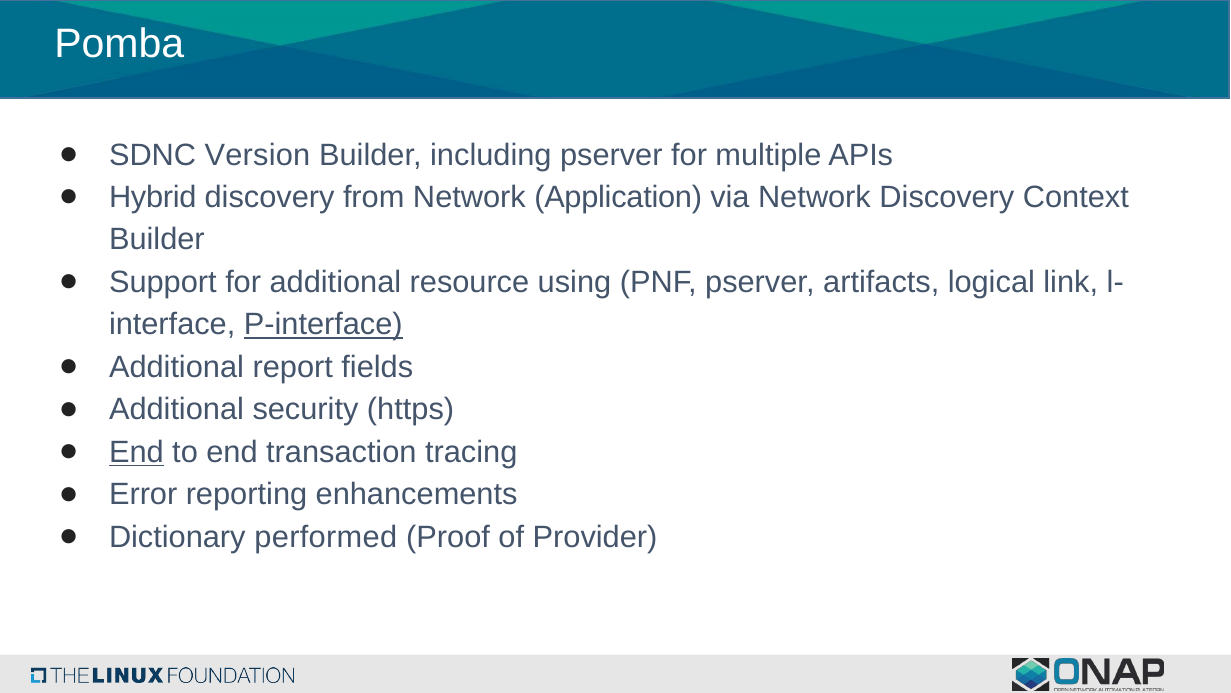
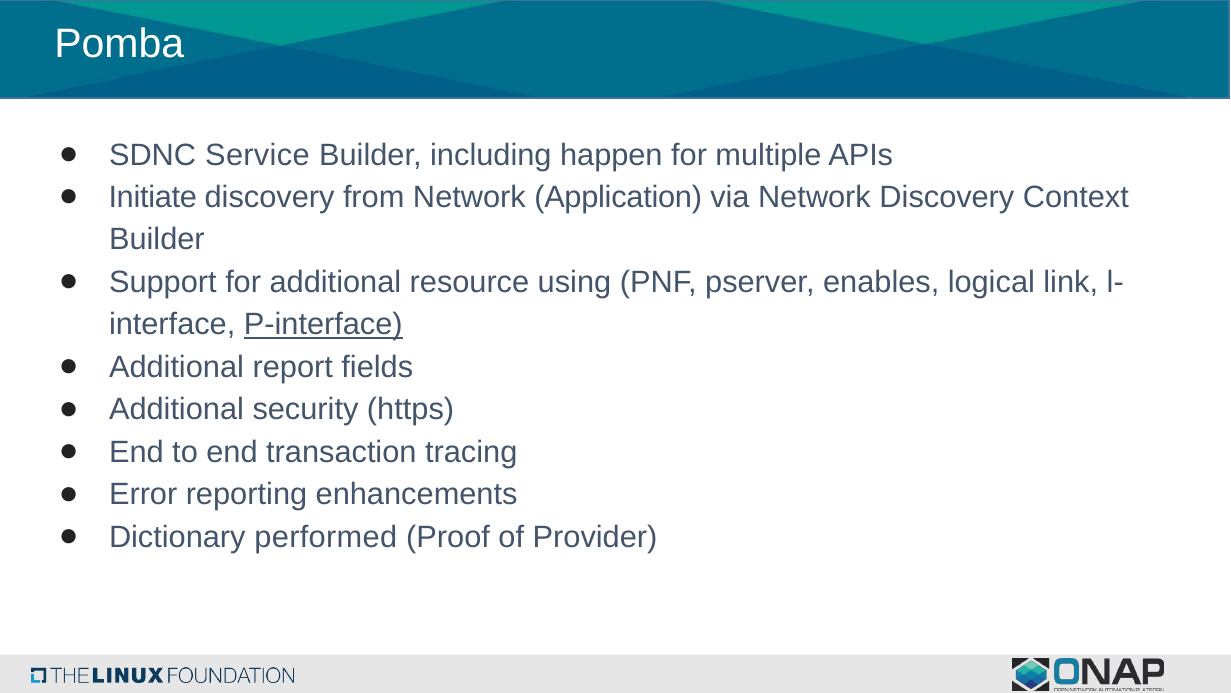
Version: Version -> Service (257, 155)
including pserver: pserver -> happen (611, 155)
Hybrid: Hybrid -> Initiate (153, 197)
artifacts: artifacts -> enables (881, 282)
End underline: present -> none (136, 452)
